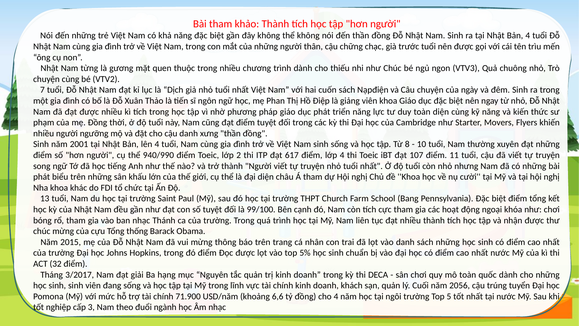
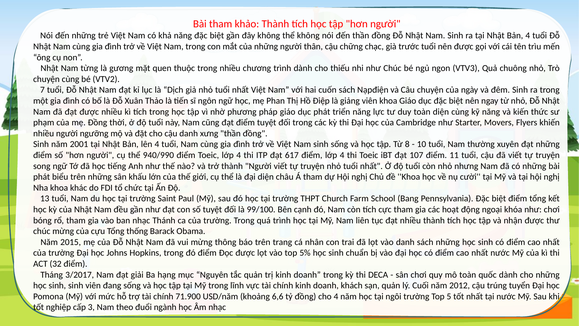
Toeic lớp 2: 2 -> 4 (239, 155)
2056: 2056 -> 2012 (460, 285)
